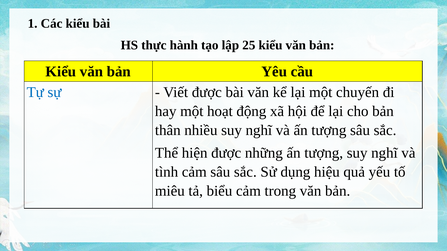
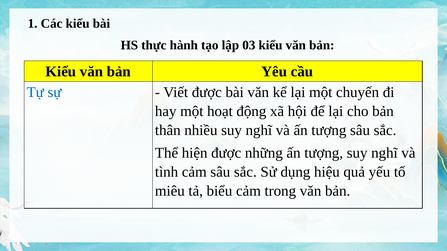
25: 25 -> 03 (249, 45)
